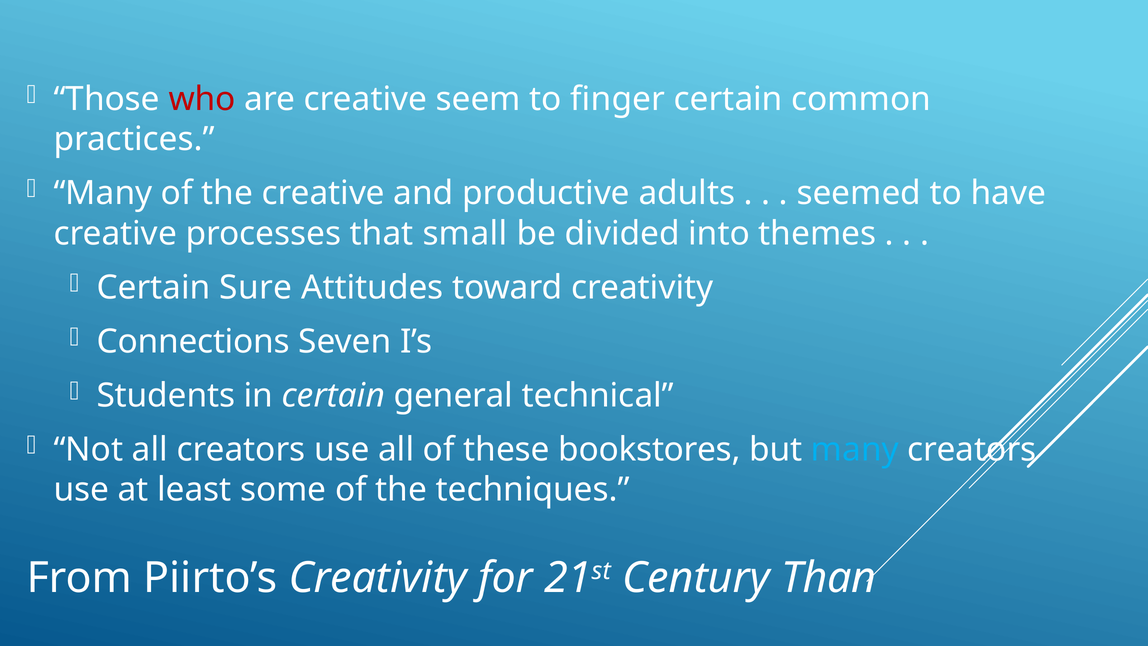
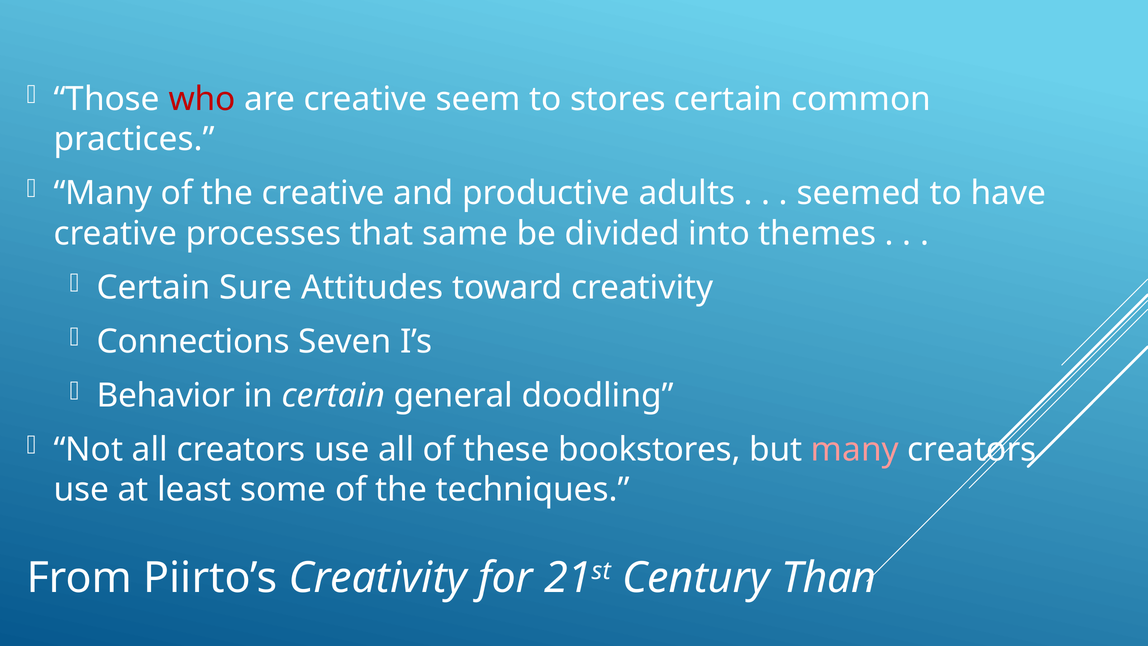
finger: finger -> stores (618, 99)
small: small -> same (465, 233)
Students: Students -> Behavior (166, 395)
technical: technical -> doodling (598, 395)
many colour: light blue -> pink (855, 449)
